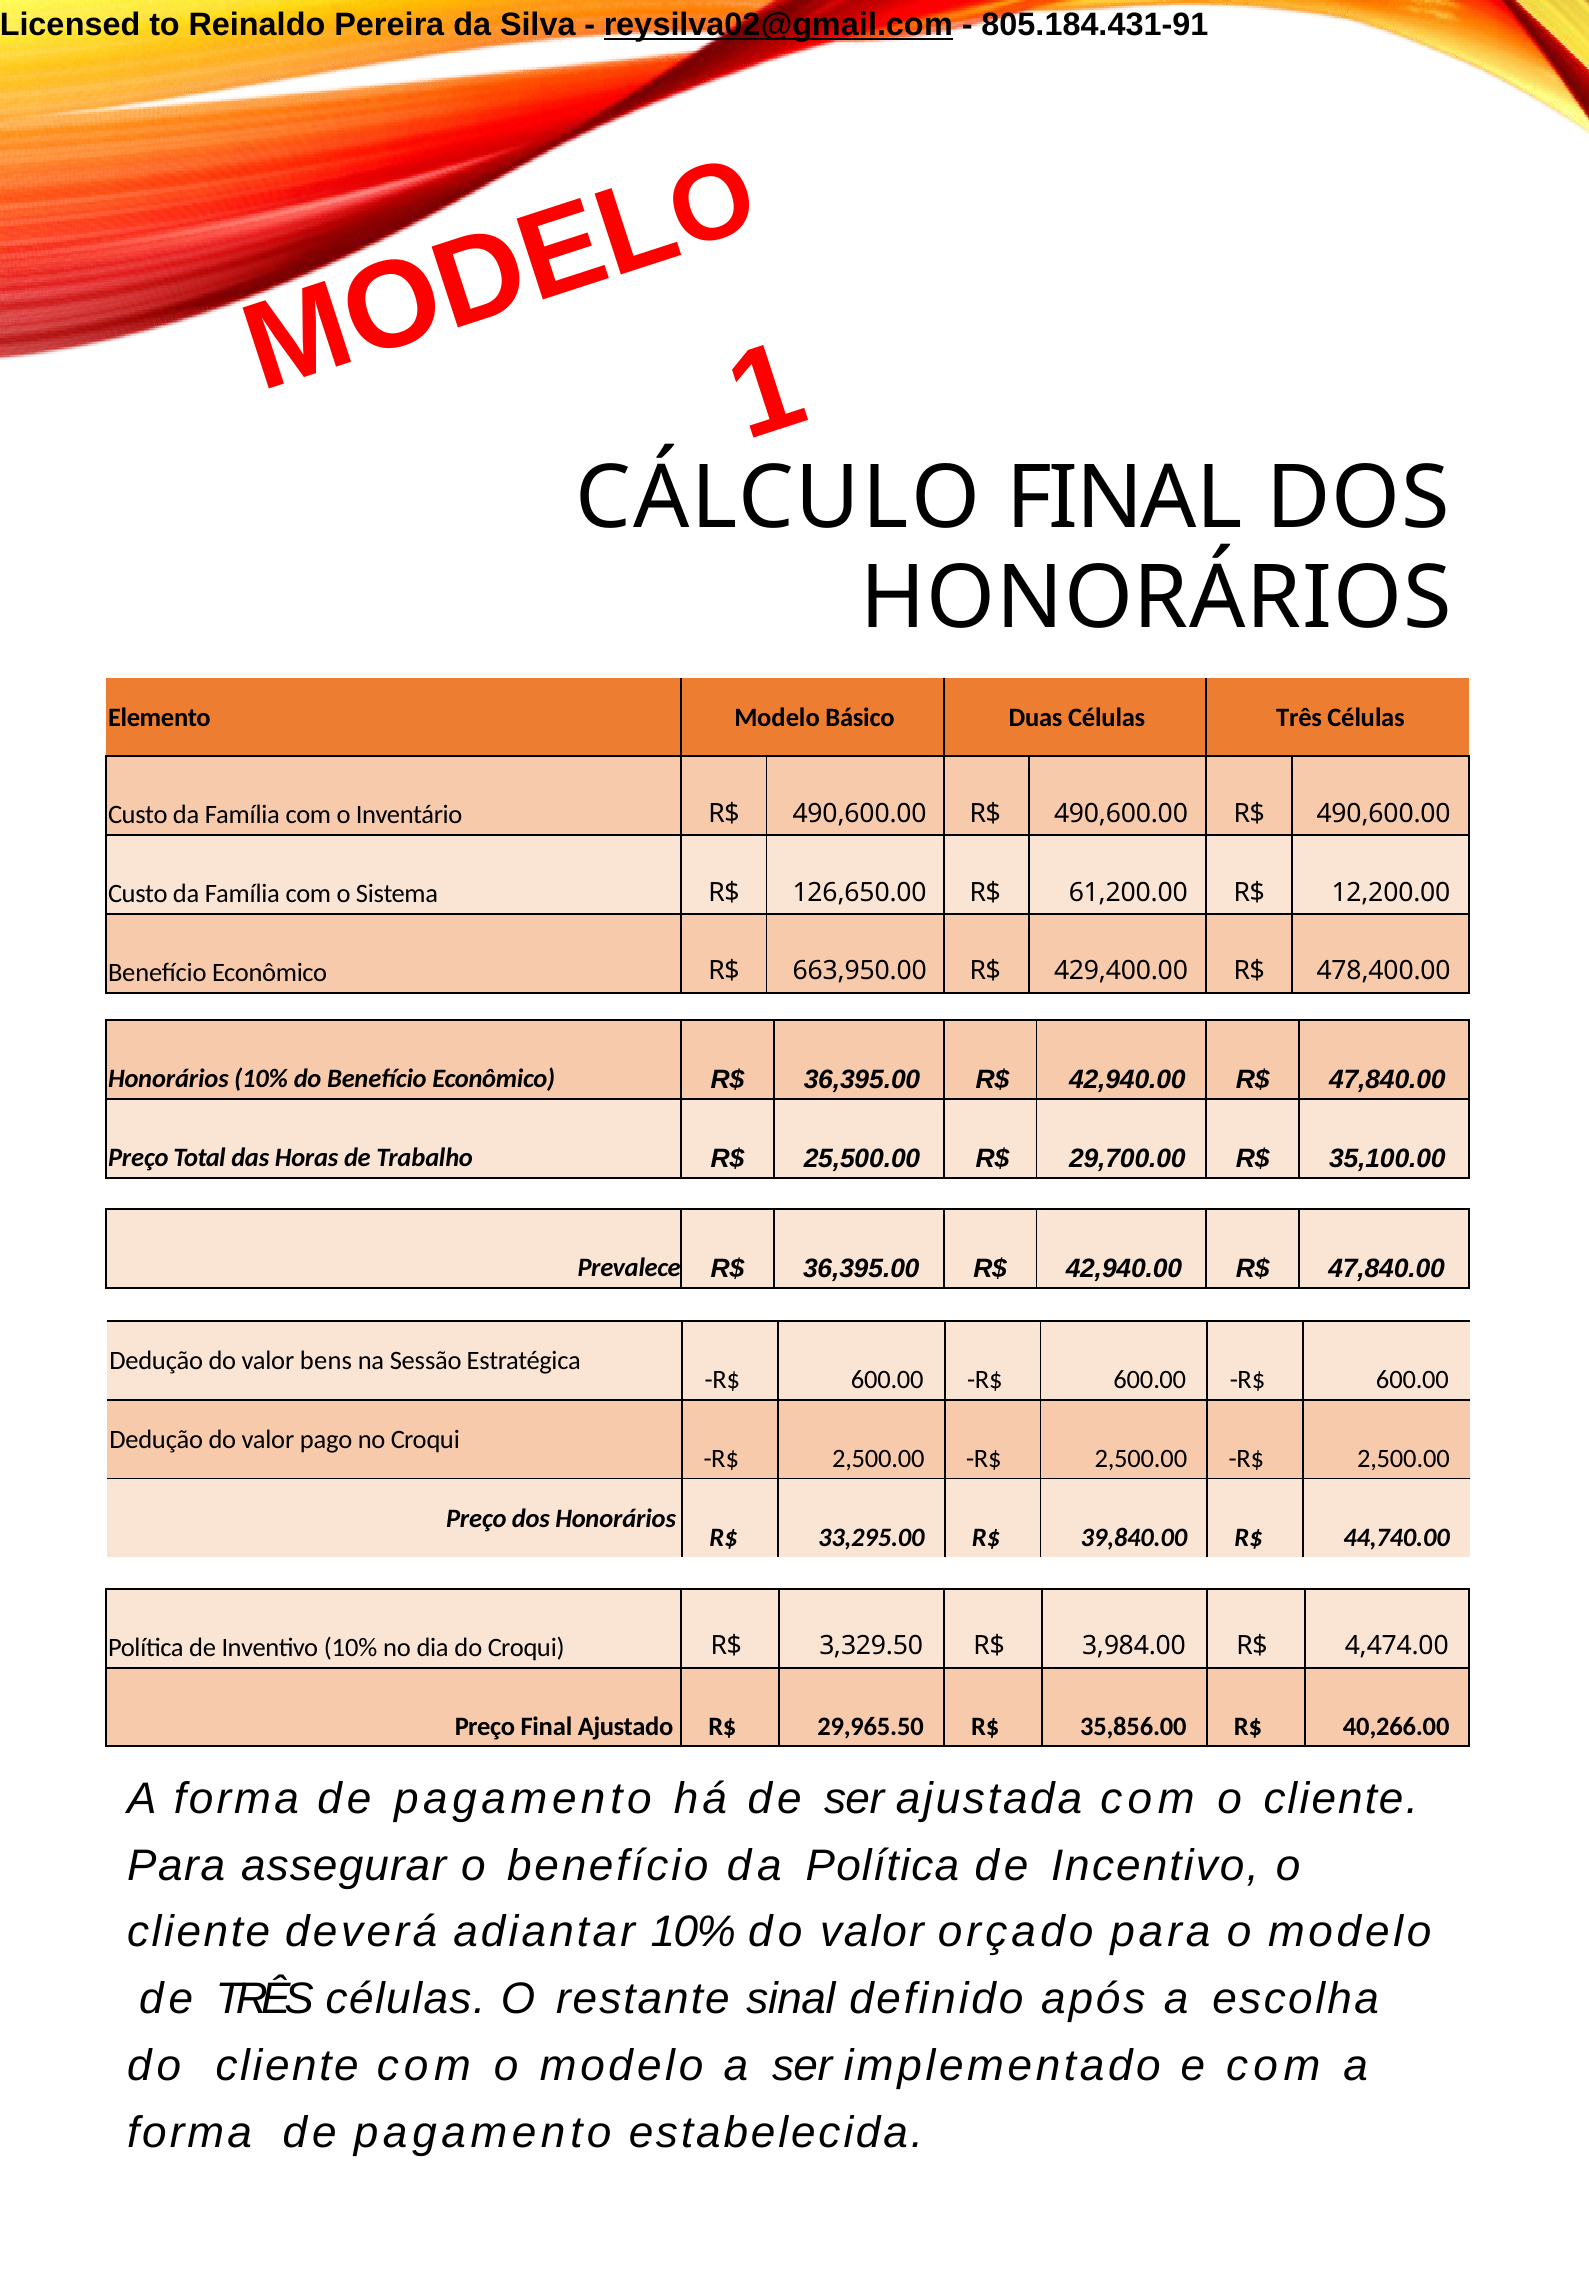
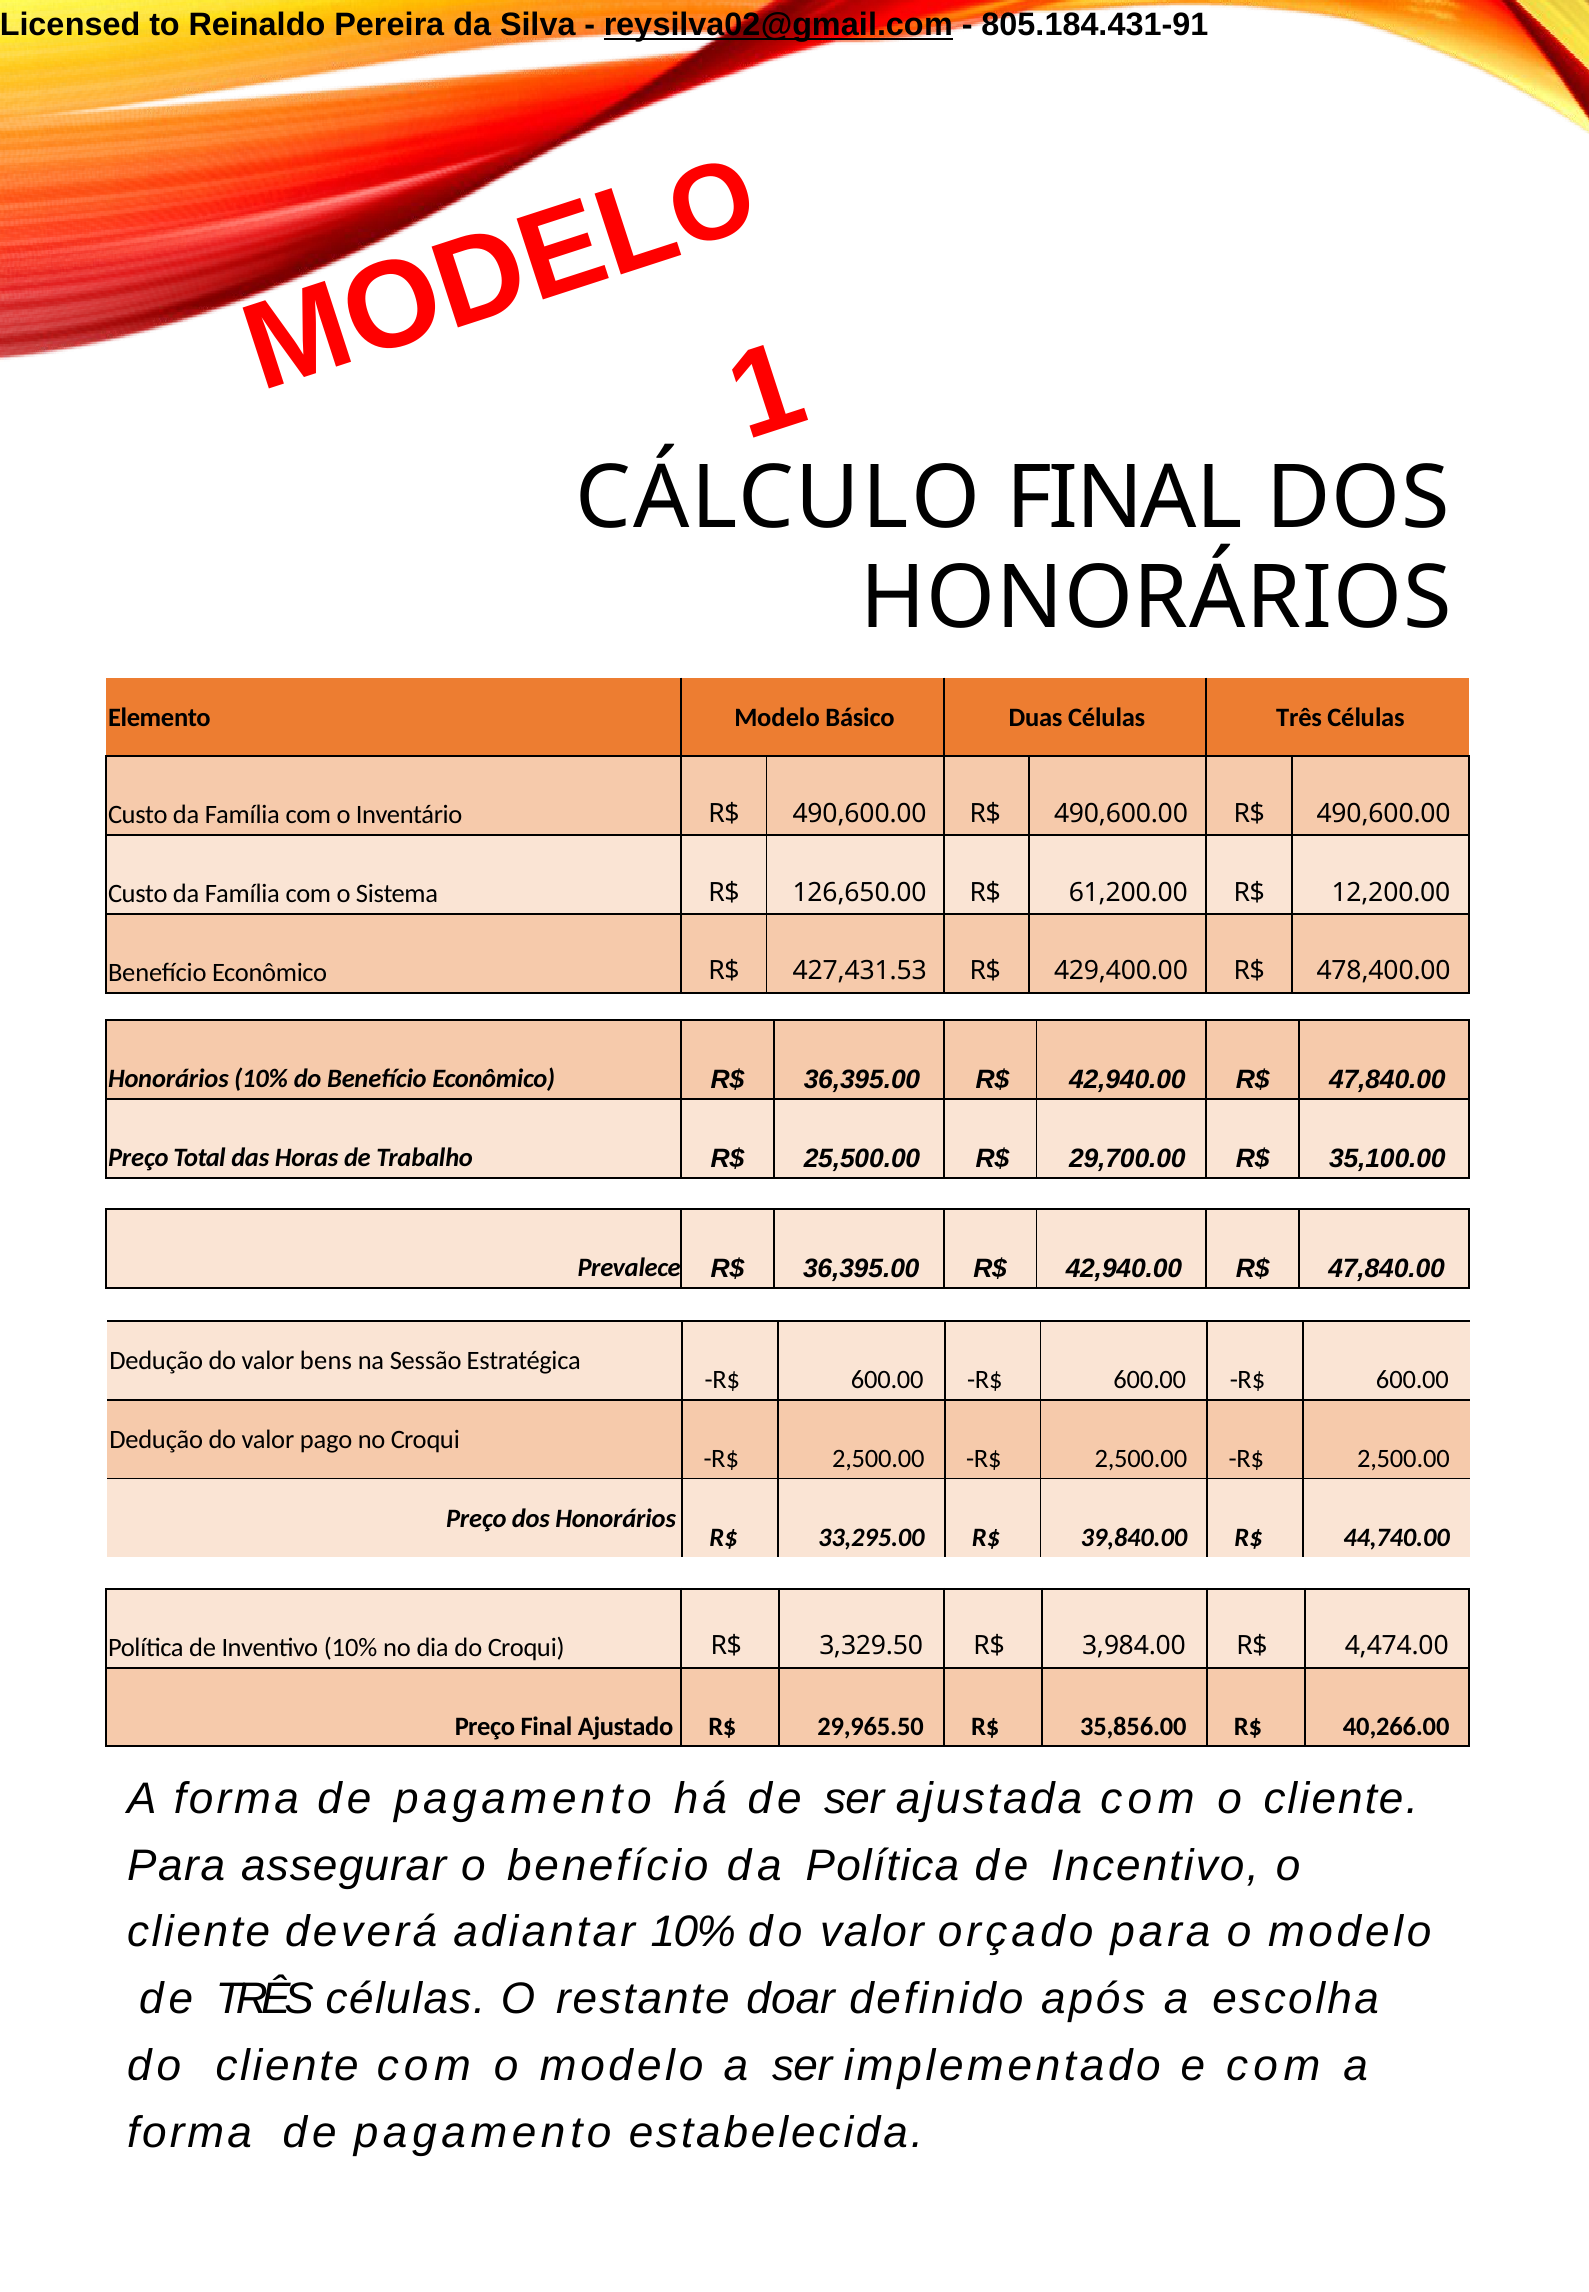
663,950.00: 663,950.00 -> 427,431.53 (860, 971)
sinal: sinal -> doar (791, 1999)
